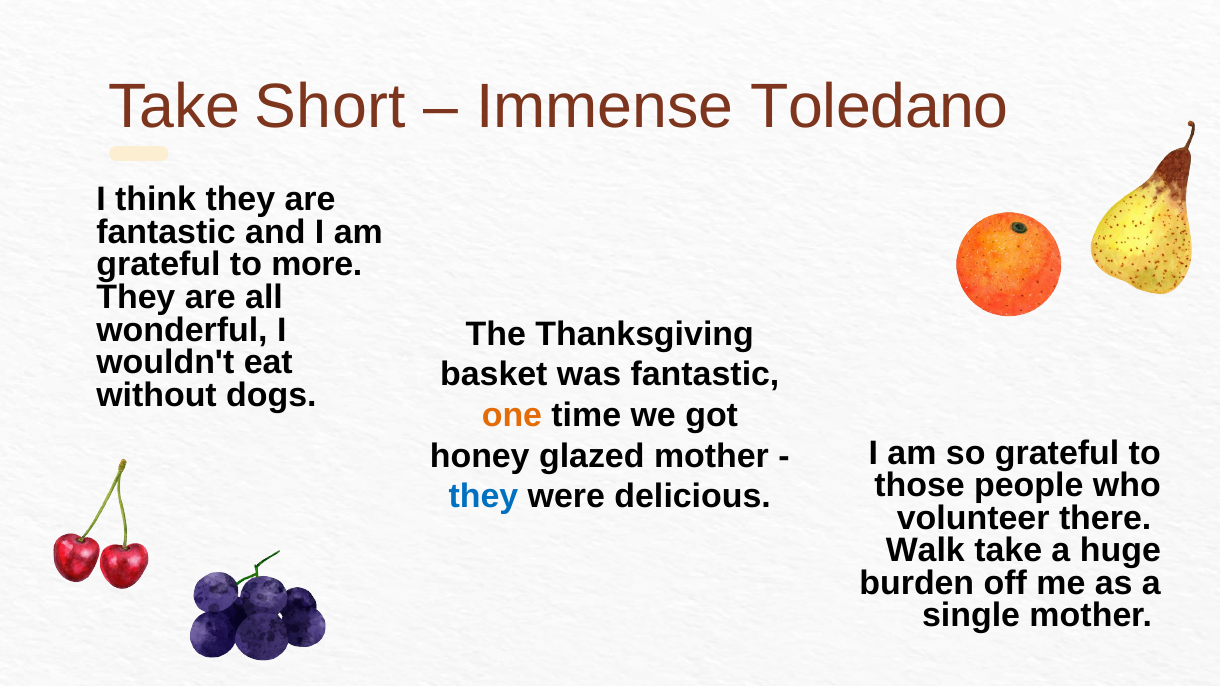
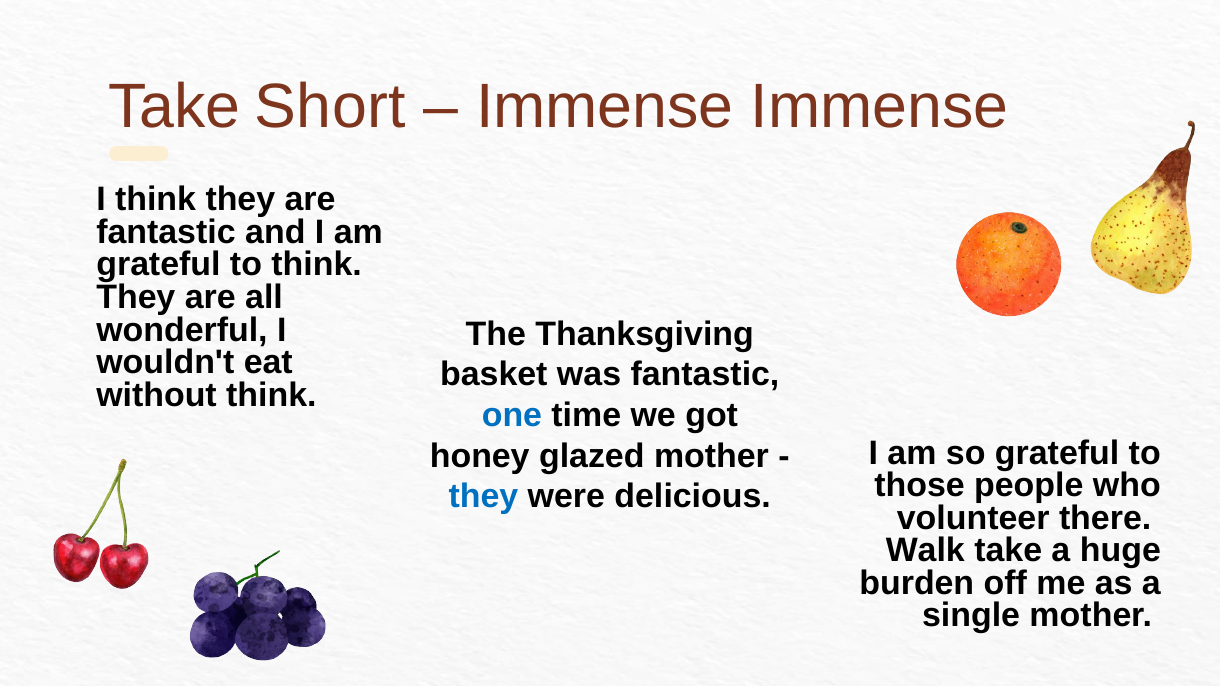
Immense Toledano: Toledano -> Immense (880, 107)
to more: more -> think (317, 265)
without dogs: dogs -> think (271, 395)
one colour: orange -> blue (512, 416)
